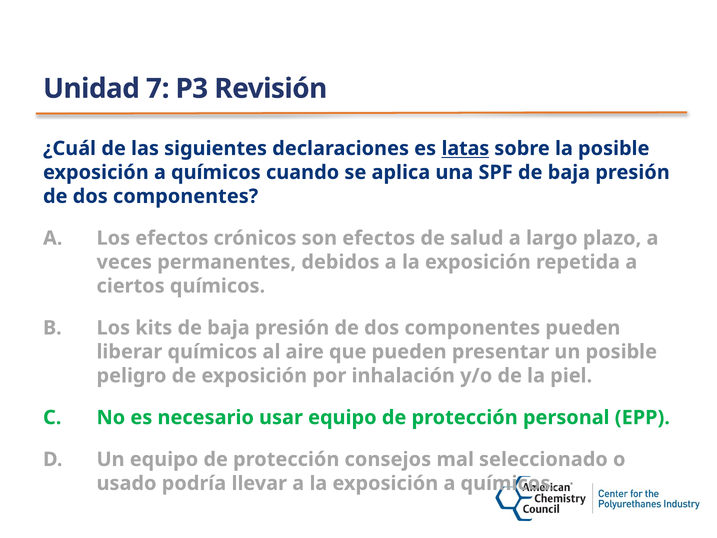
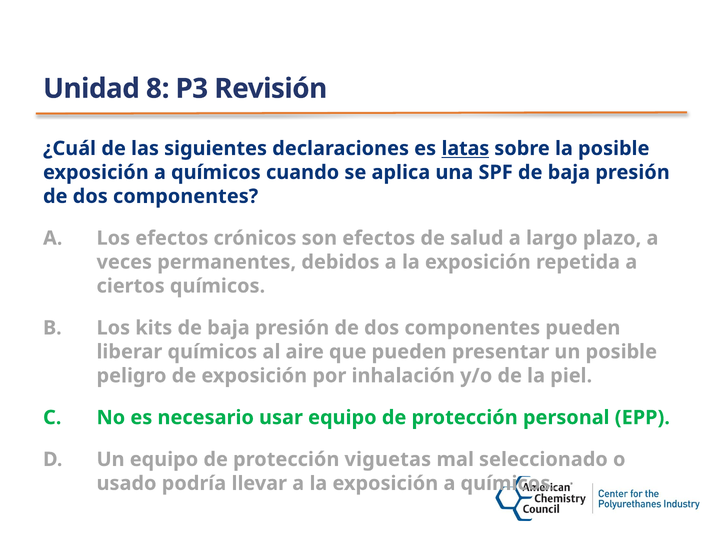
7: 7 -> 8 (158, 89)
consejos: consejos -> viguetas (388, 459)
